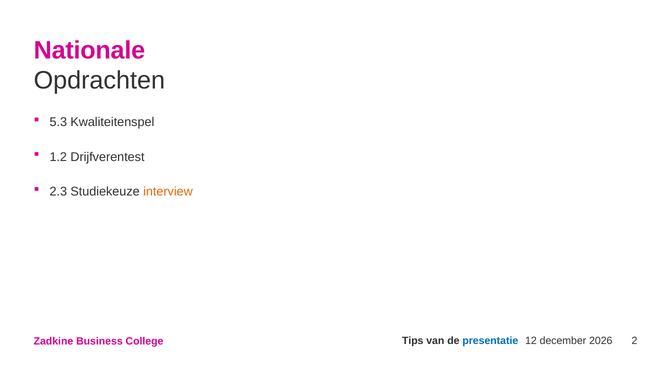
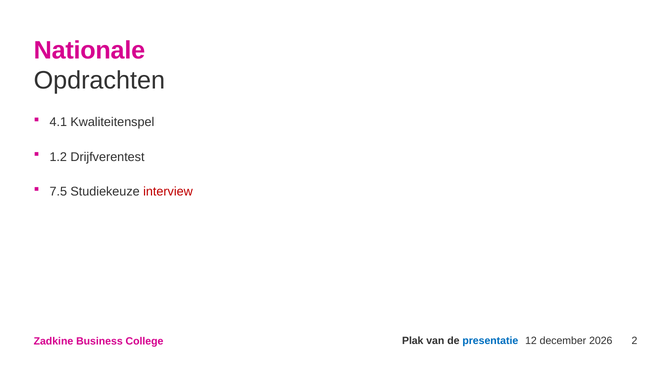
5.3: 5.3 -> 4.1 (58, 122)
2.3: 2.3 -> 7.5 (58, 191)
interview colour: orange -> red (168, 191)
Tips: Tips -> Plak (413, 340)
